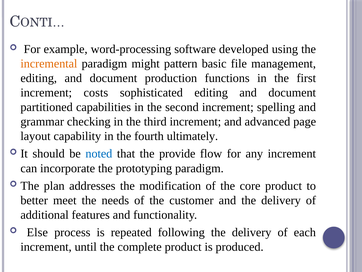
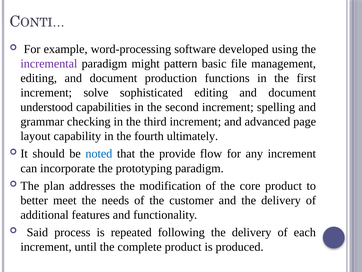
incremental colour: orange -> purple (49, 64)
costs: costs -> solve (96, 93)
partitioned: partitioned -> understood (47, 107)
Else: Else -> Said (37, 232)
